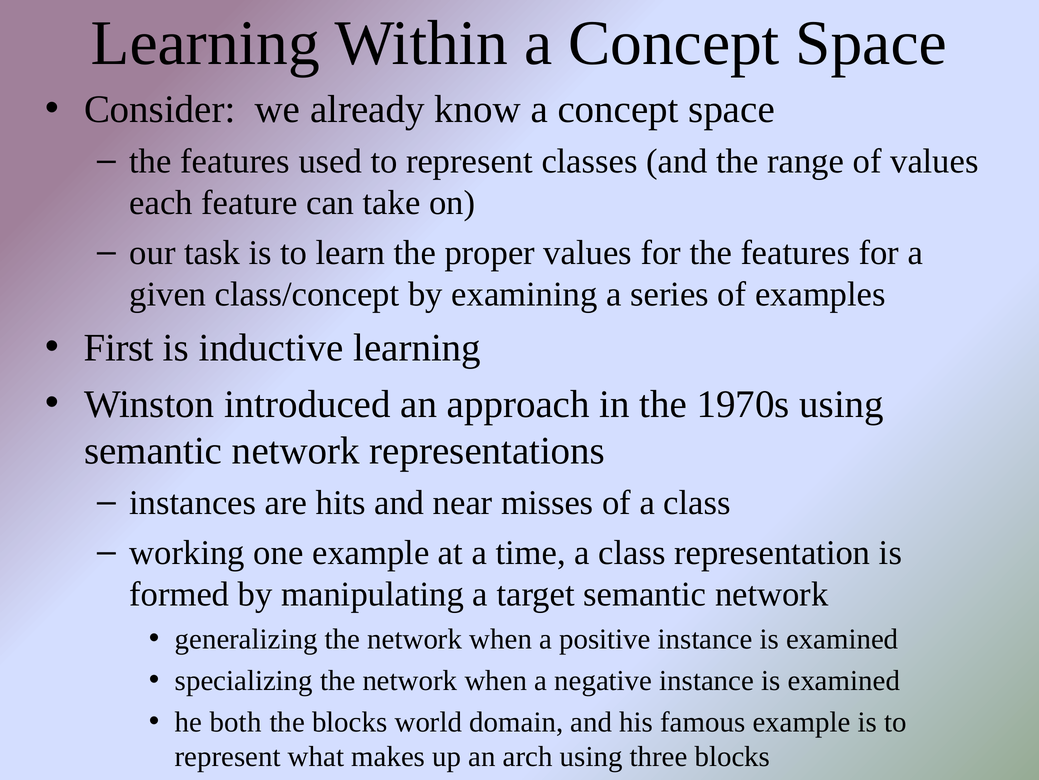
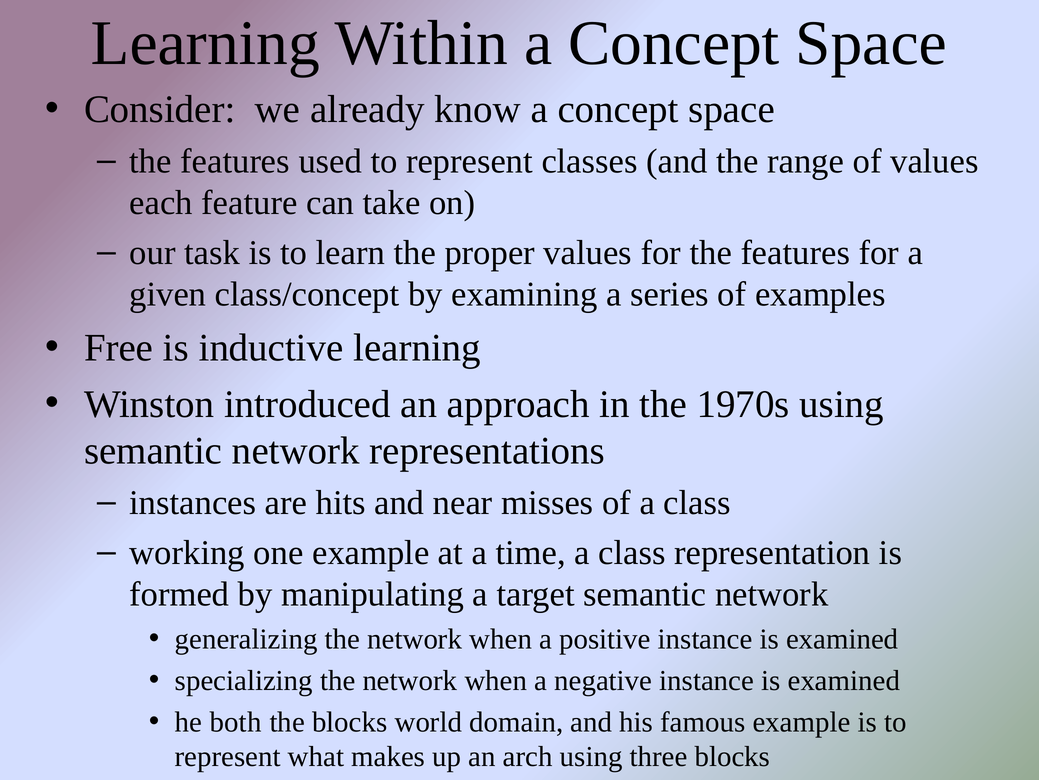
First: First -> Free (119, 348)
